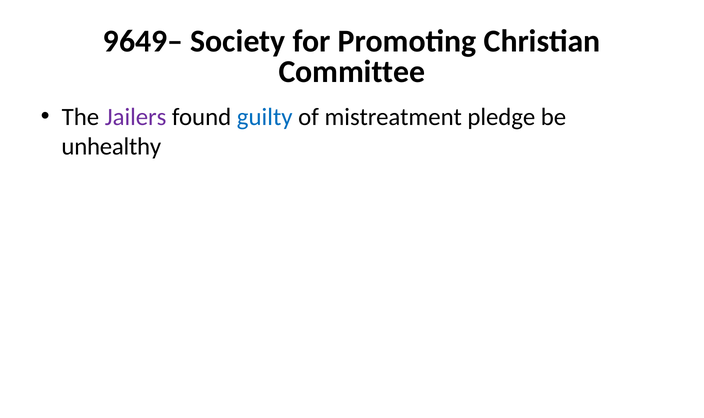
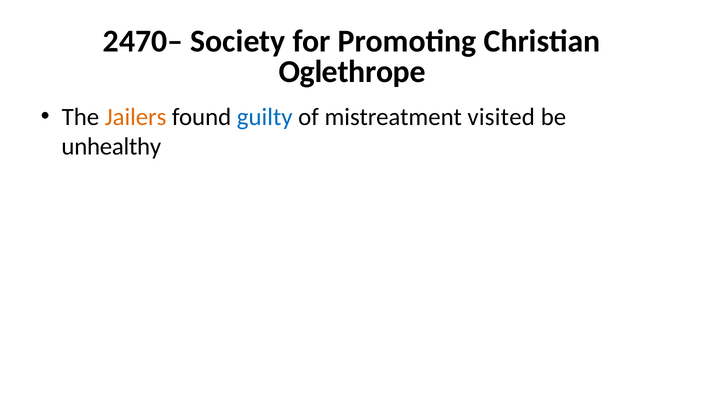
9649–: 9649– -> 2470– (143, 41)
Committee: Committee -> Oglethrope (352, 72)
Jailers colour: purple -> orange (136, 117)
pledge: pledge -> visited (501, 117)
